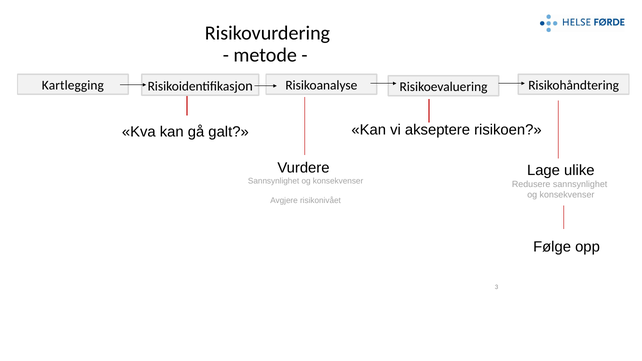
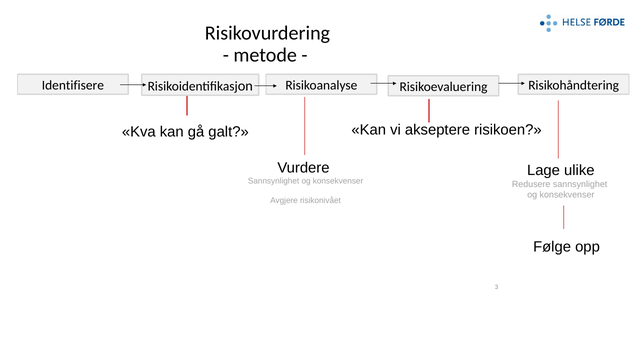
Kartlegging: Kartlegging -> Identifisere (73, 85)
